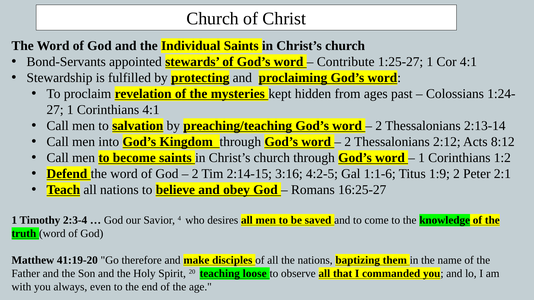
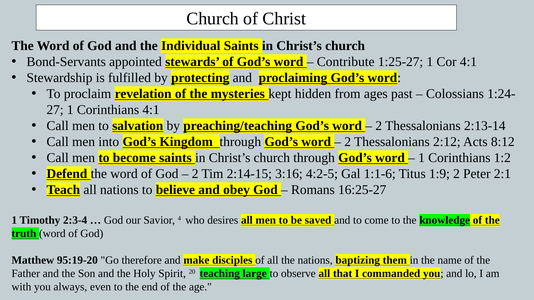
41:19-20: 41:19-20 -> 95:19-20 (77, 261)
loose: loose -> large (255, 274)
